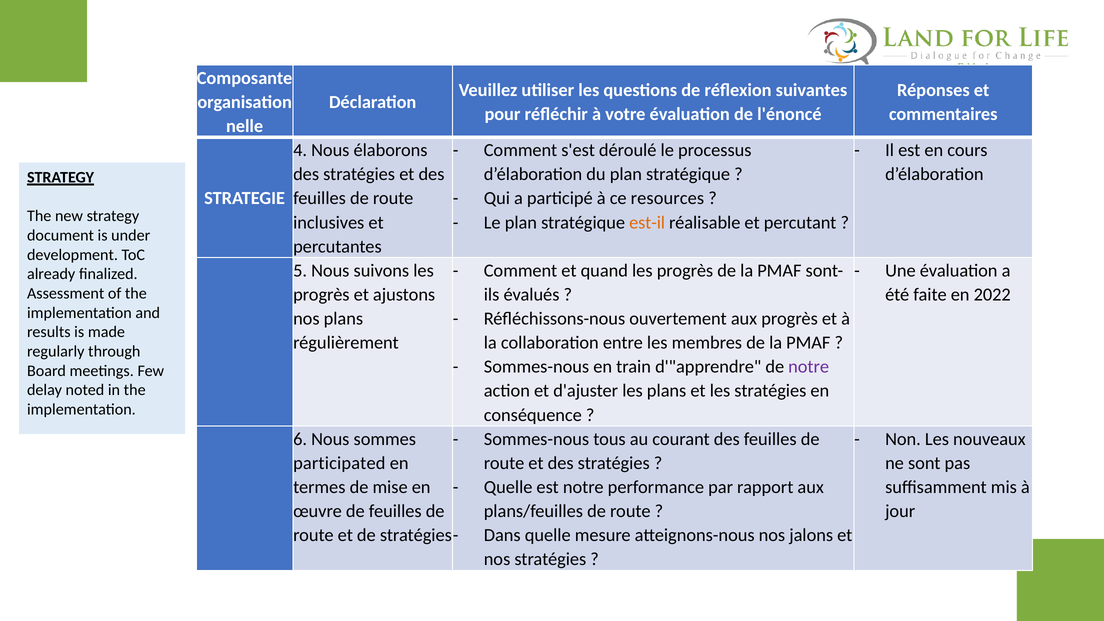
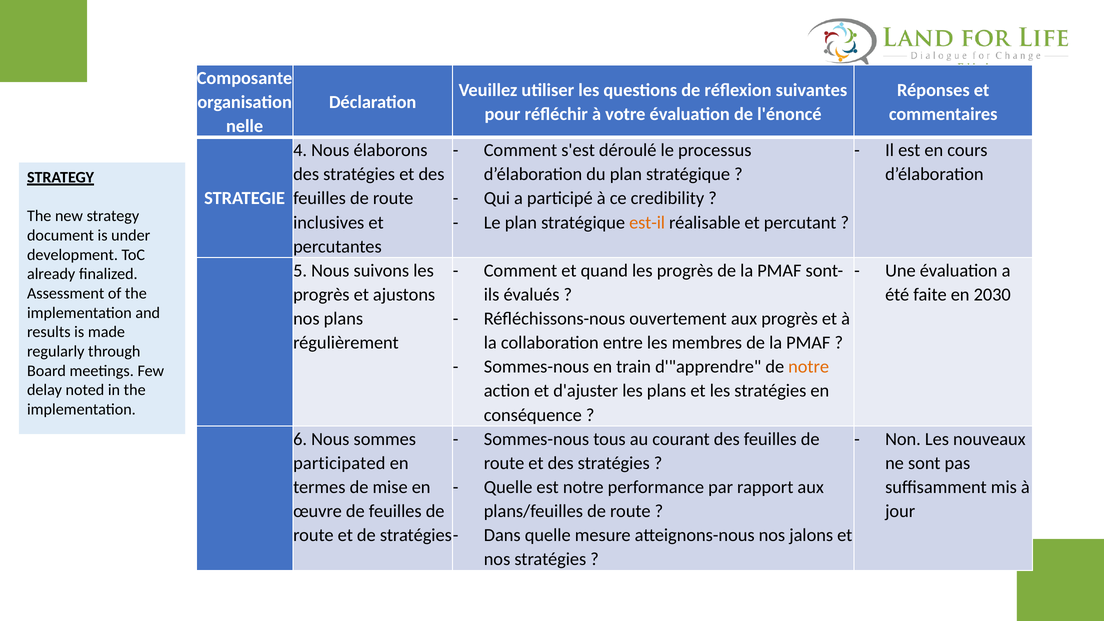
resources: resources -> credibility (668, 198)
2022: 2022 -> 2030 (992, 295)
notre colour: purple -> orange (809, 367)
